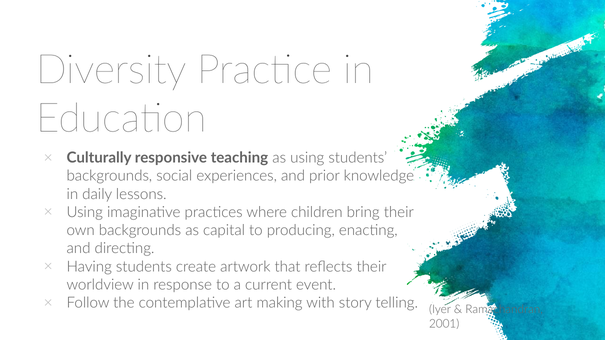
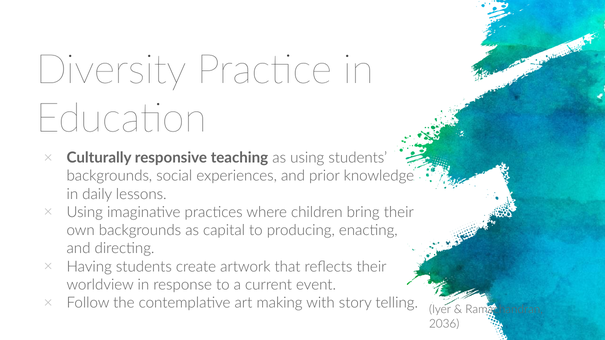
2001: 2001 -> 2036 (444, 324)
